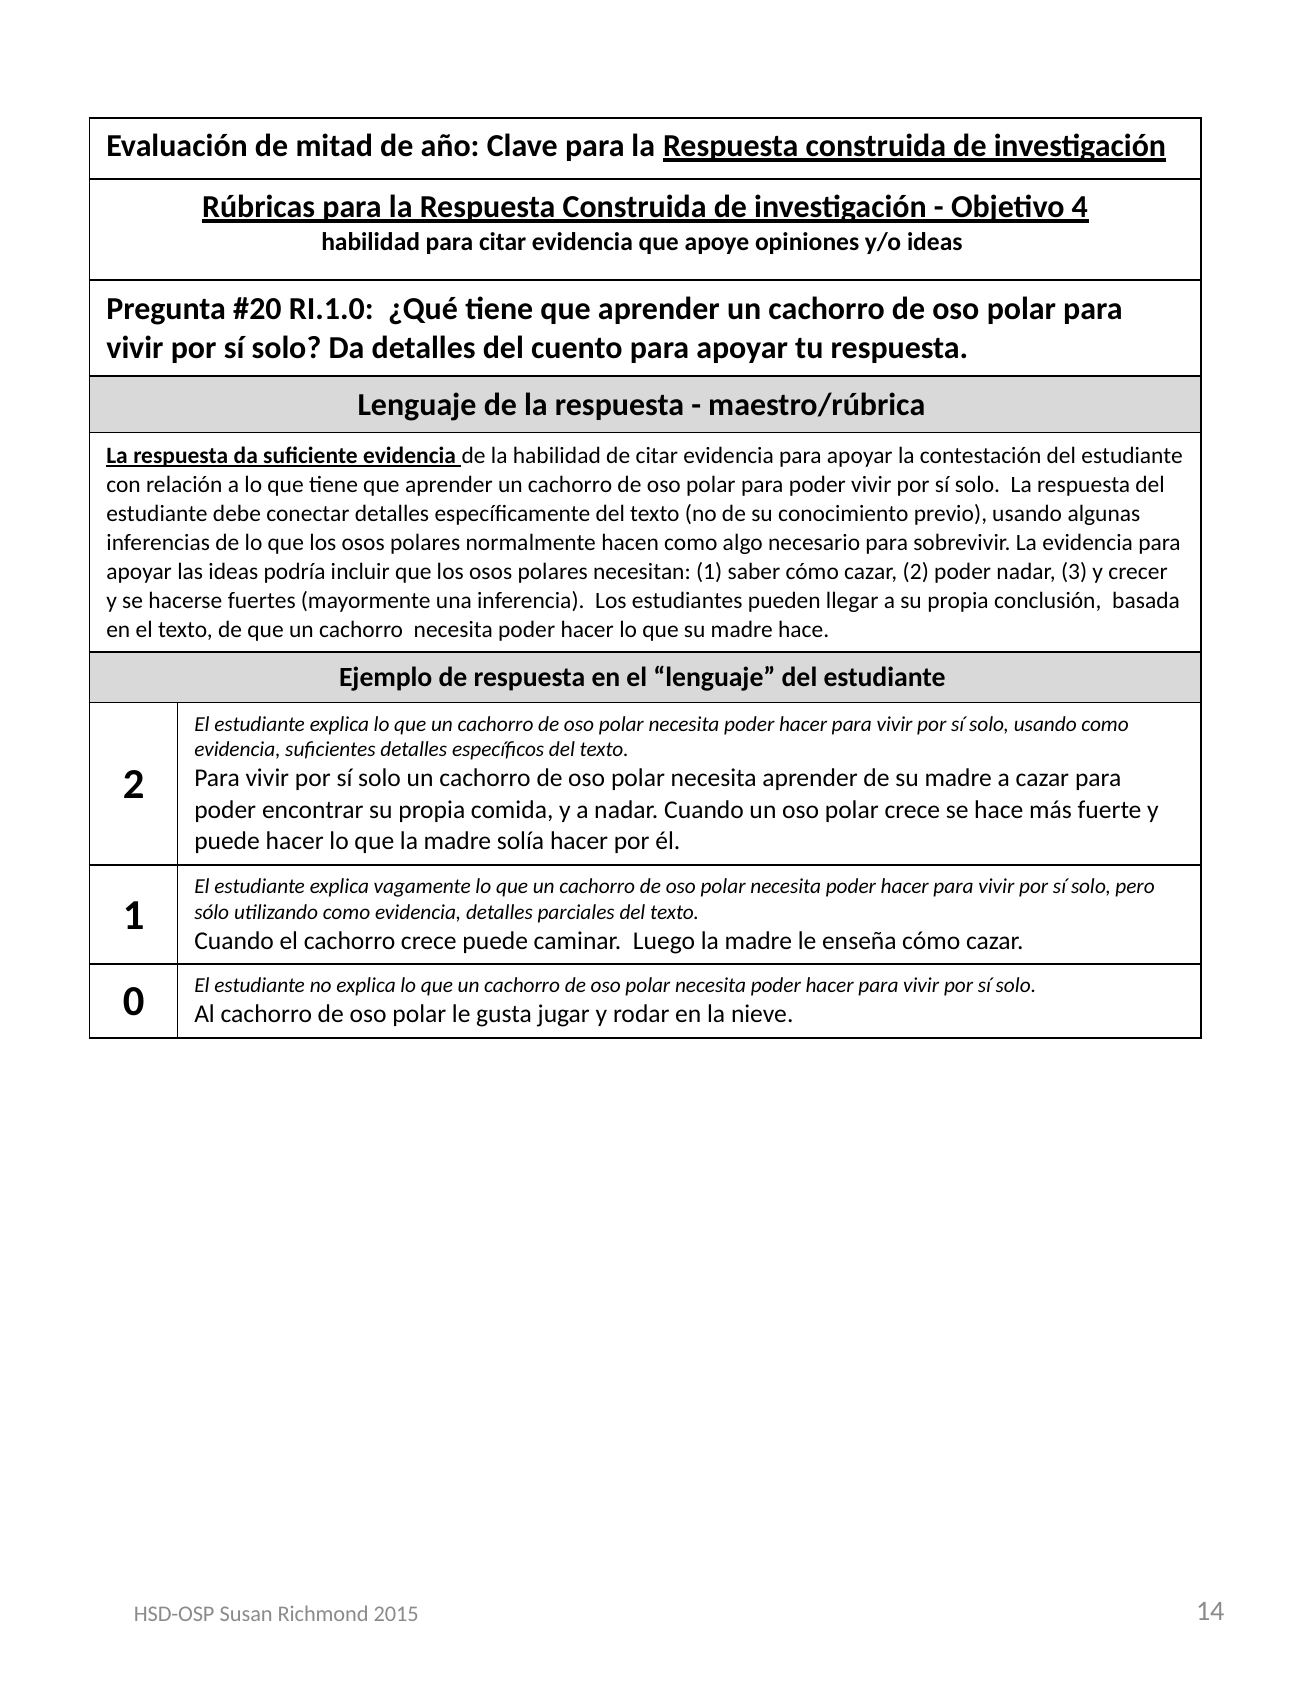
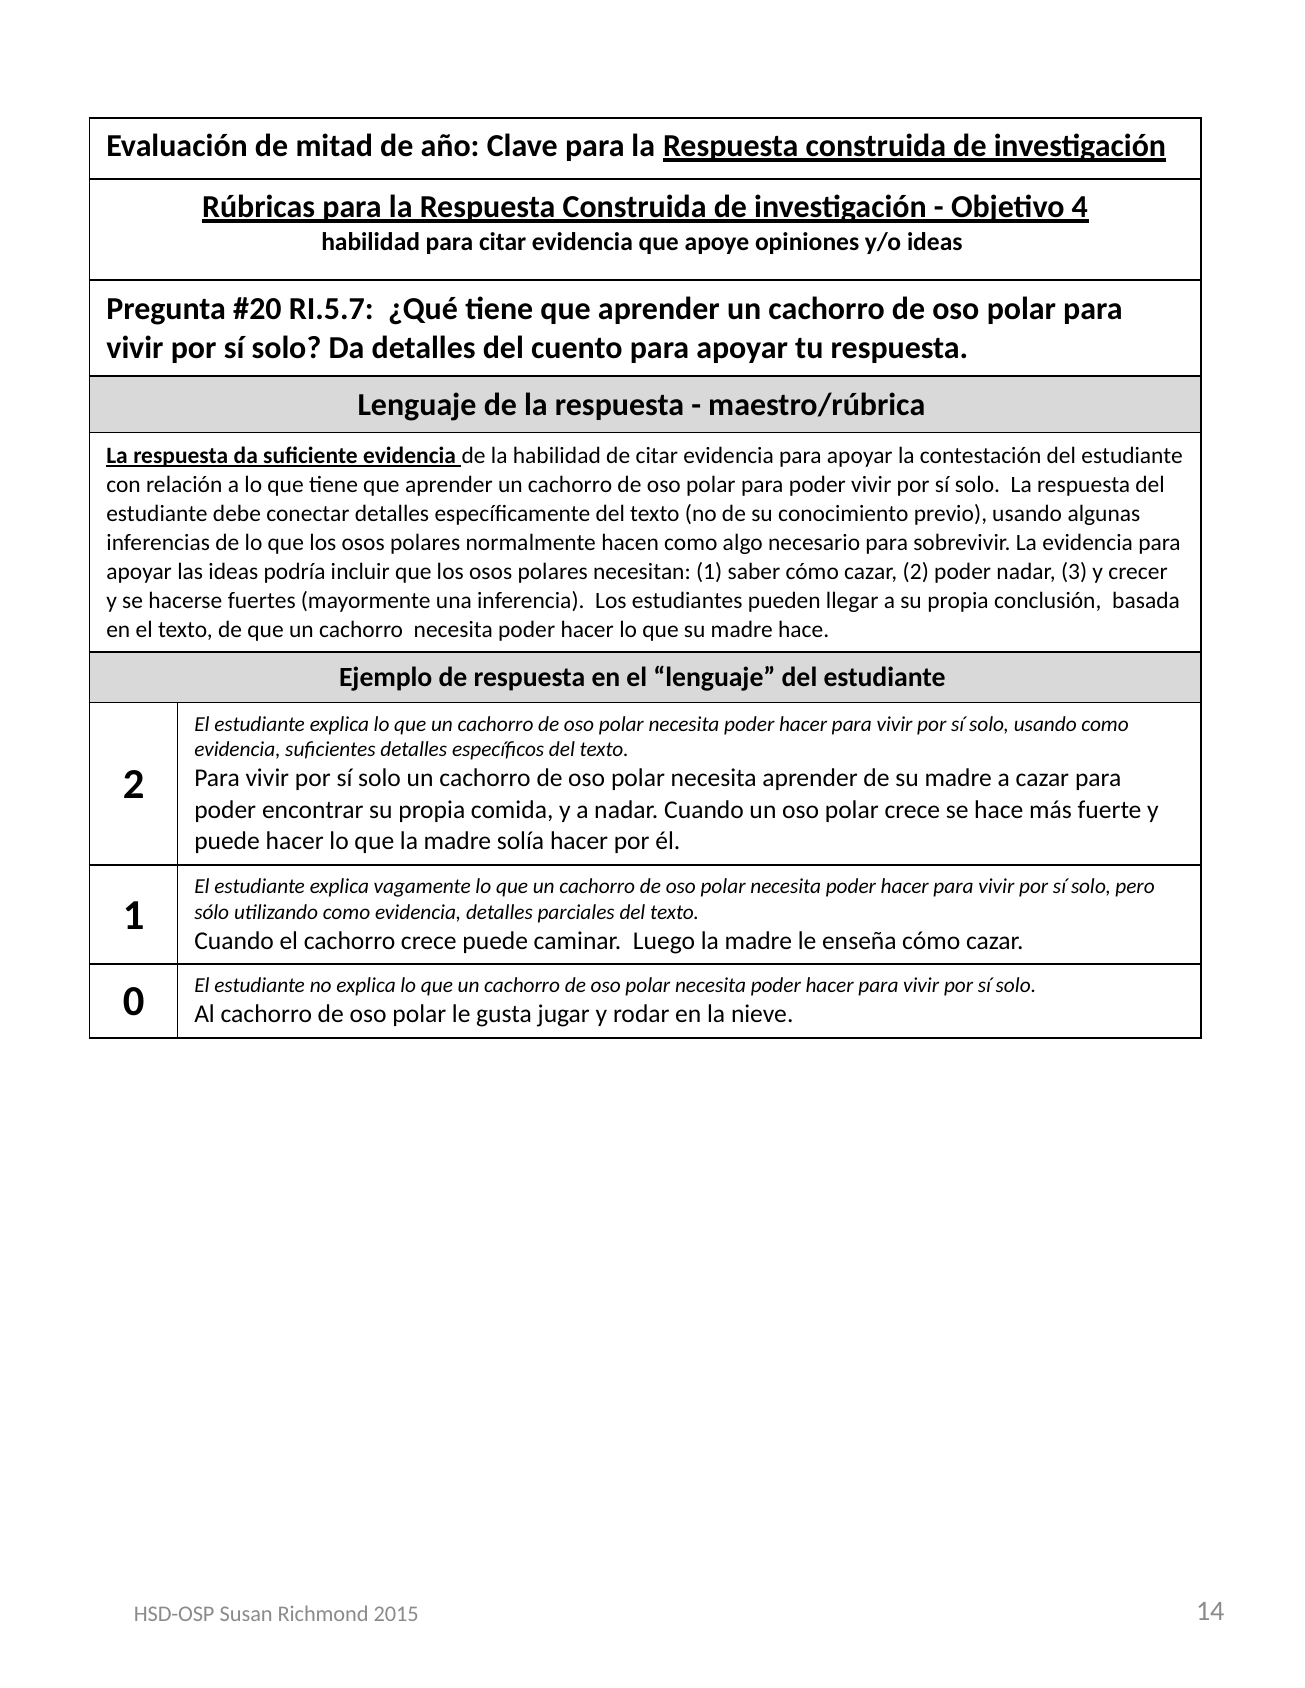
RI.1.0: RI.1.0 -> RI.5.7 (331, 309)
